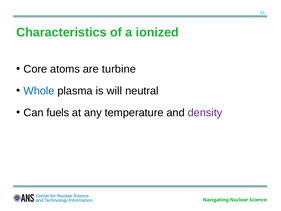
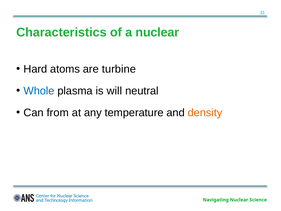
a ionized: ionized -> nuclear (157, 32)
Core: Core -> Hard (35, 69)
fuels: fuels -> from (58, 113)
density colour: purple -> orange (205, 113)
